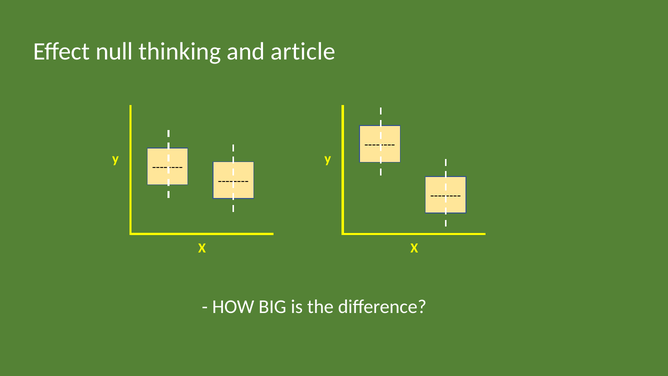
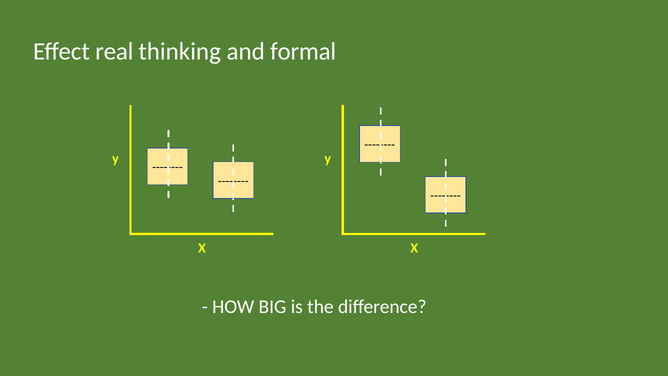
null: null -> real (114, 52)
article: article -> formal (303, 52)
